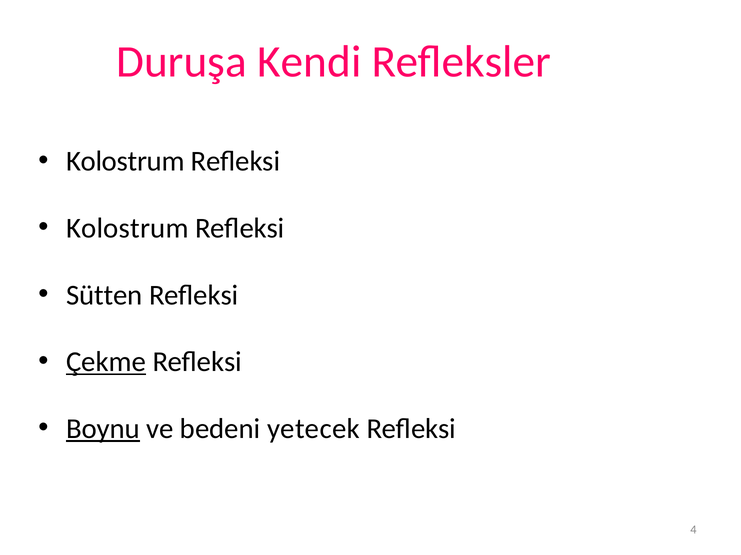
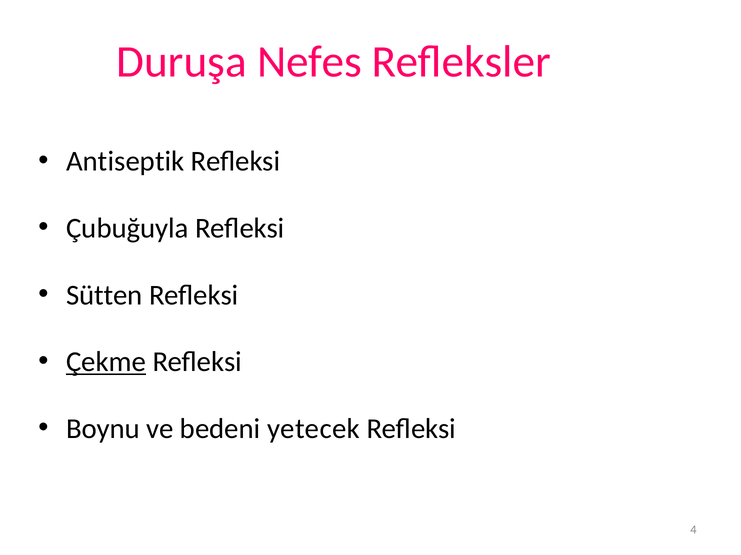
Kendi: Kendi -> Nefes (310, 62)
Kolostrum: Kolostrum -> Antiseptik (125, 162)
Kolostrum: Kolostrum -> Çubuğuyla (127, 229)
Boynu underline: present -> none (103, 429)
